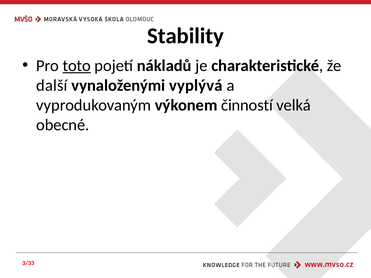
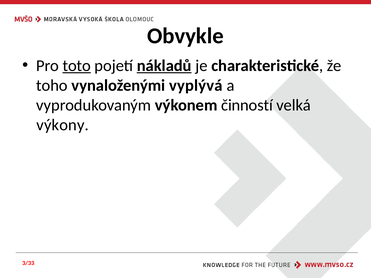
Stability: Stability -> Obvykle (185, 36)
nákladů underline: none -> present (164, 66)
další: další -> toho (52, 85)
obecné: obecné -> výkony (63, 125)
